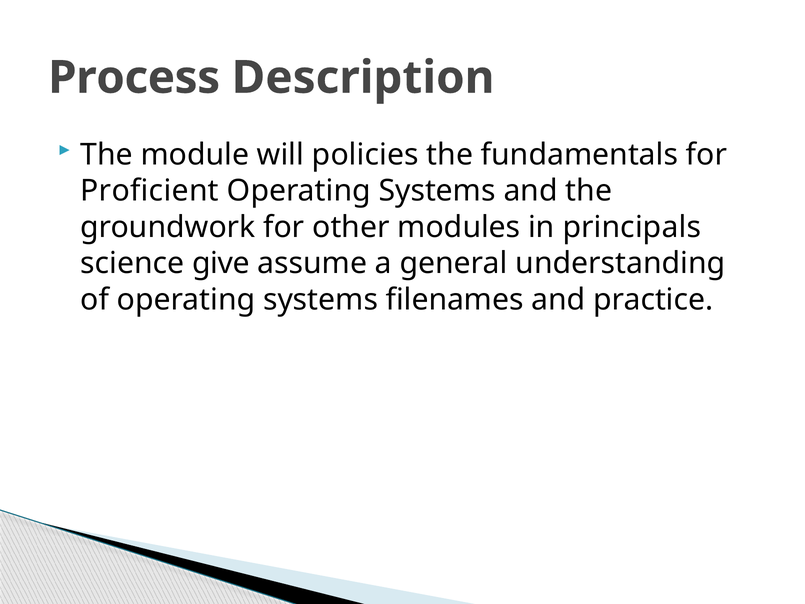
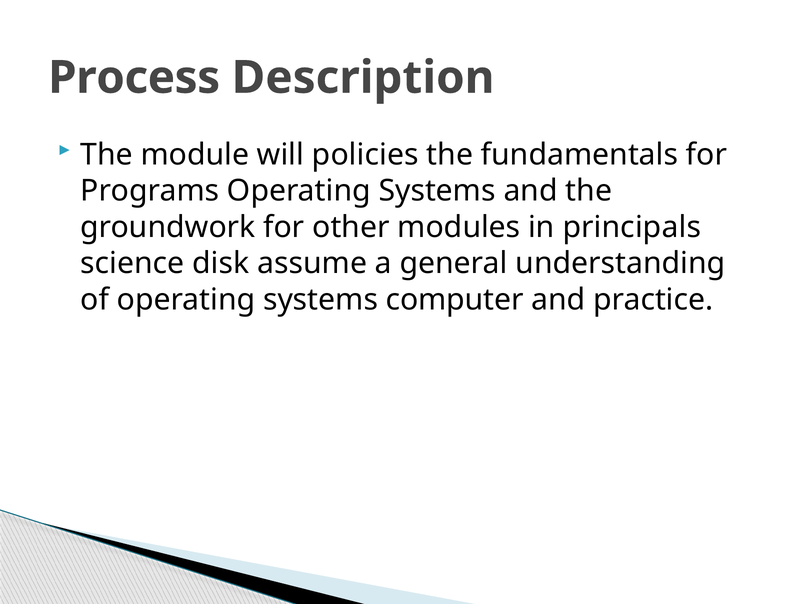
Proficient: Proficient -> Programs (150, 191)
give: give -> disk (221, 263)
filenames: filenames -> computer (455, 300)
